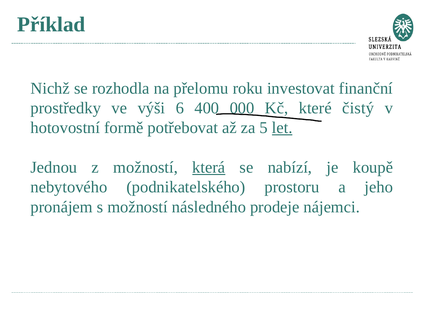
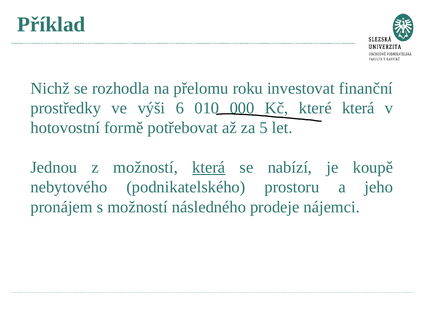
400: 400 -> 010 (207, 108)
které čistý: čistý -> která (358, 108)
let underline: present -> none (282, 128)
